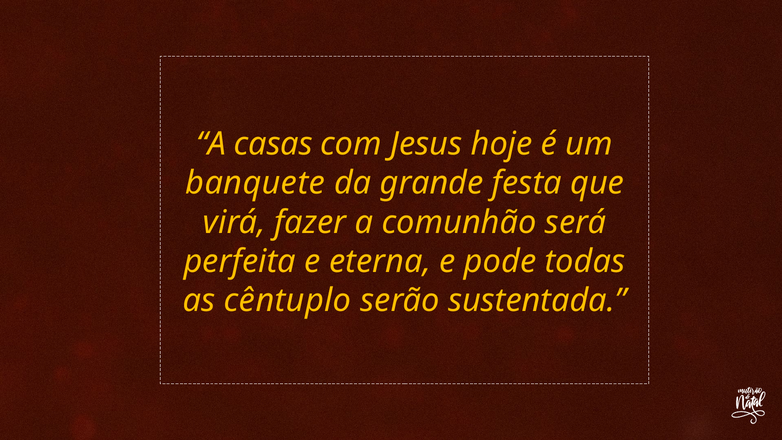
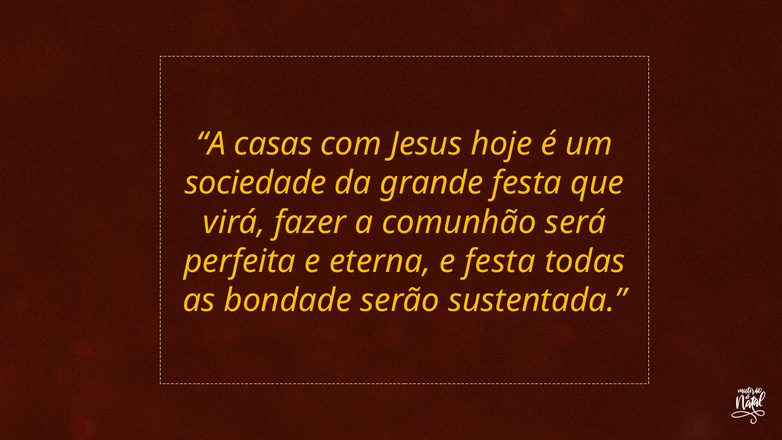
banquete: banquete -> sociedade (256, 183)
e pode: pode -> festa (500, 261)
cêntuplo: cêntuplo -> bondade (288, 300)
